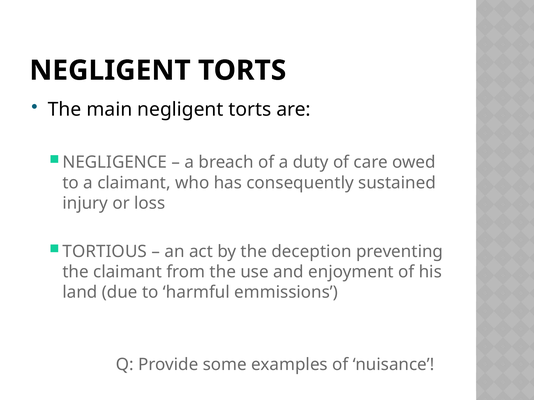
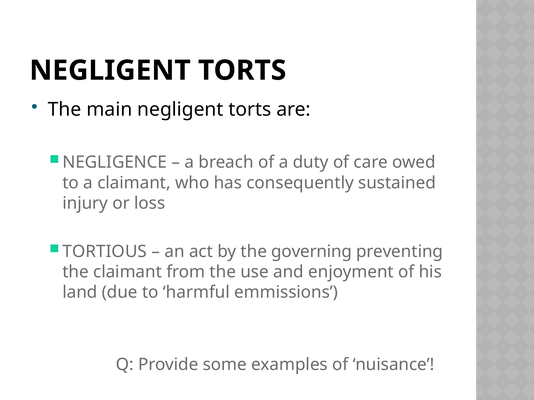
deception: deception -> governing (312, 252)
